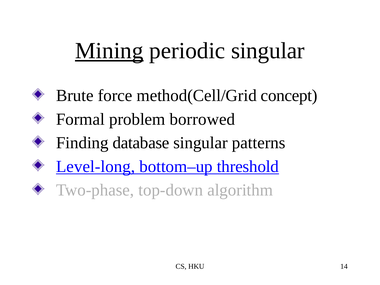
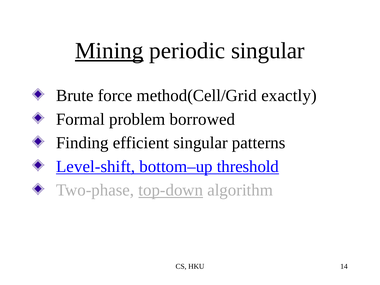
concept: concept -> exactly (289, 96)
database: database -> efficient (141, 143)
Level-long: Level-long -> Level-shift (96, 167)
top-down underline: none -> present (171, 190)
